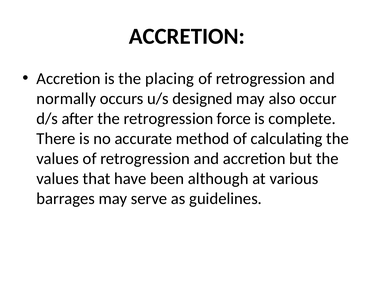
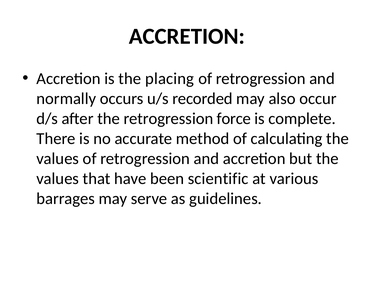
designed: designed -> recorded (202, 98)
although: although -> scientific (218, 178)
